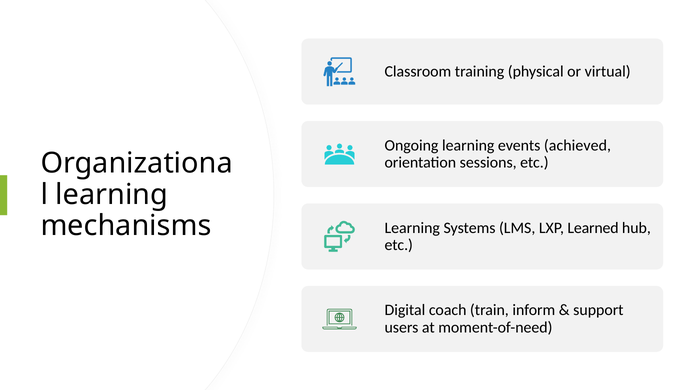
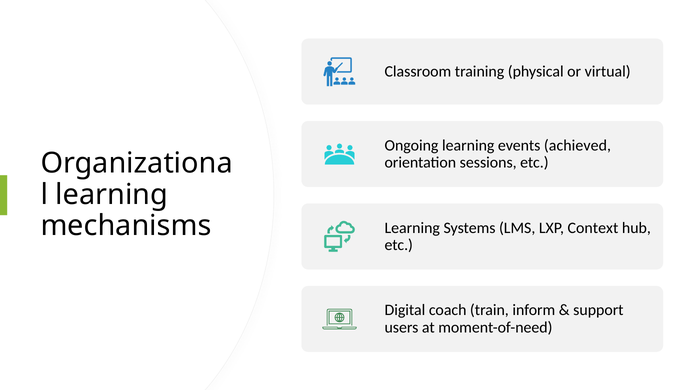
Learned: Learned -> Context (593, 228)
